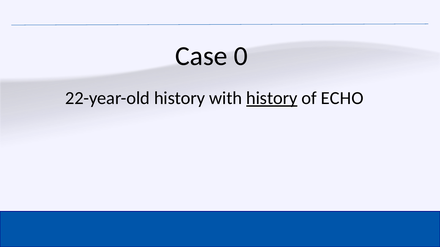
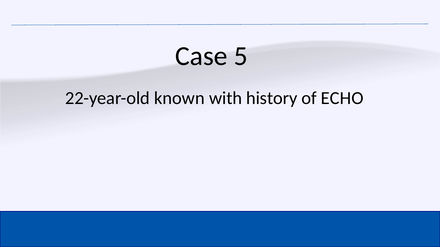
0: 0 -> 5 (241, 56)
22-year-old history: history -> known (179, 98)
history underline: present -> none (272, 98)
